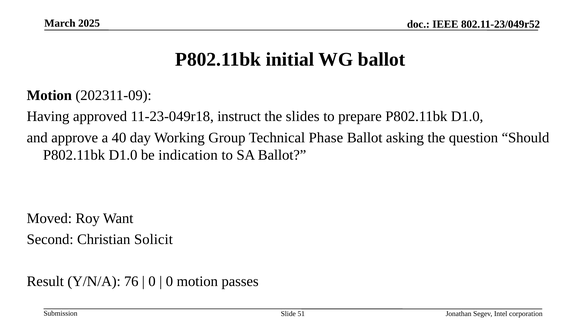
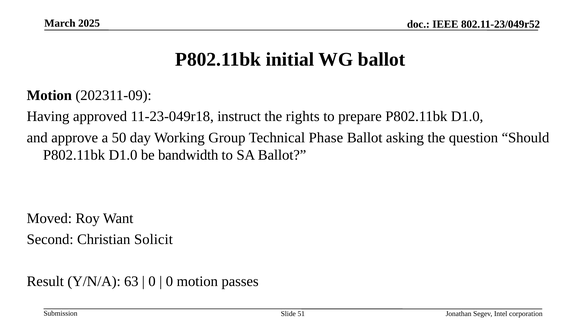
slides: slides -> rights (303, 116)
40: 40 -> 50 (119, 138)
indication: indication -> bandwidth (188, 155)
76: 76 -> 63 (131, 281)
